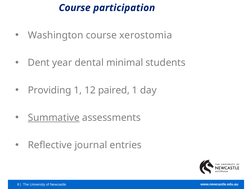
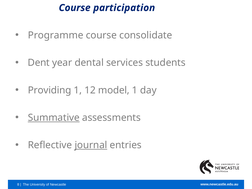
Washington: Washington -> Programme (56, 35)
xerostomia: xerostomia -> consolidate (146, 35)
minimal: minimal -> services (125, 63)
paired: paired -> model (114, 90)
journal underline: none -> present (91, 145)
